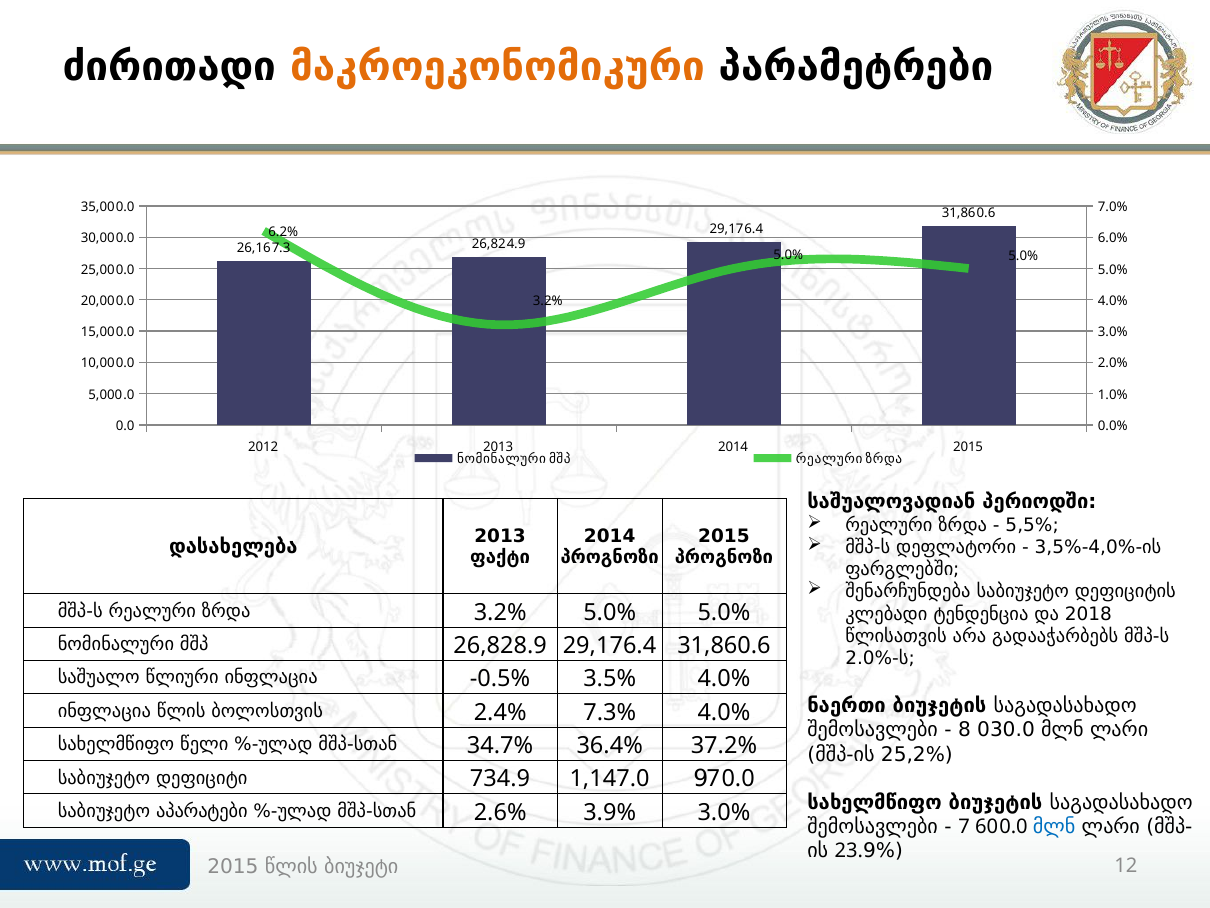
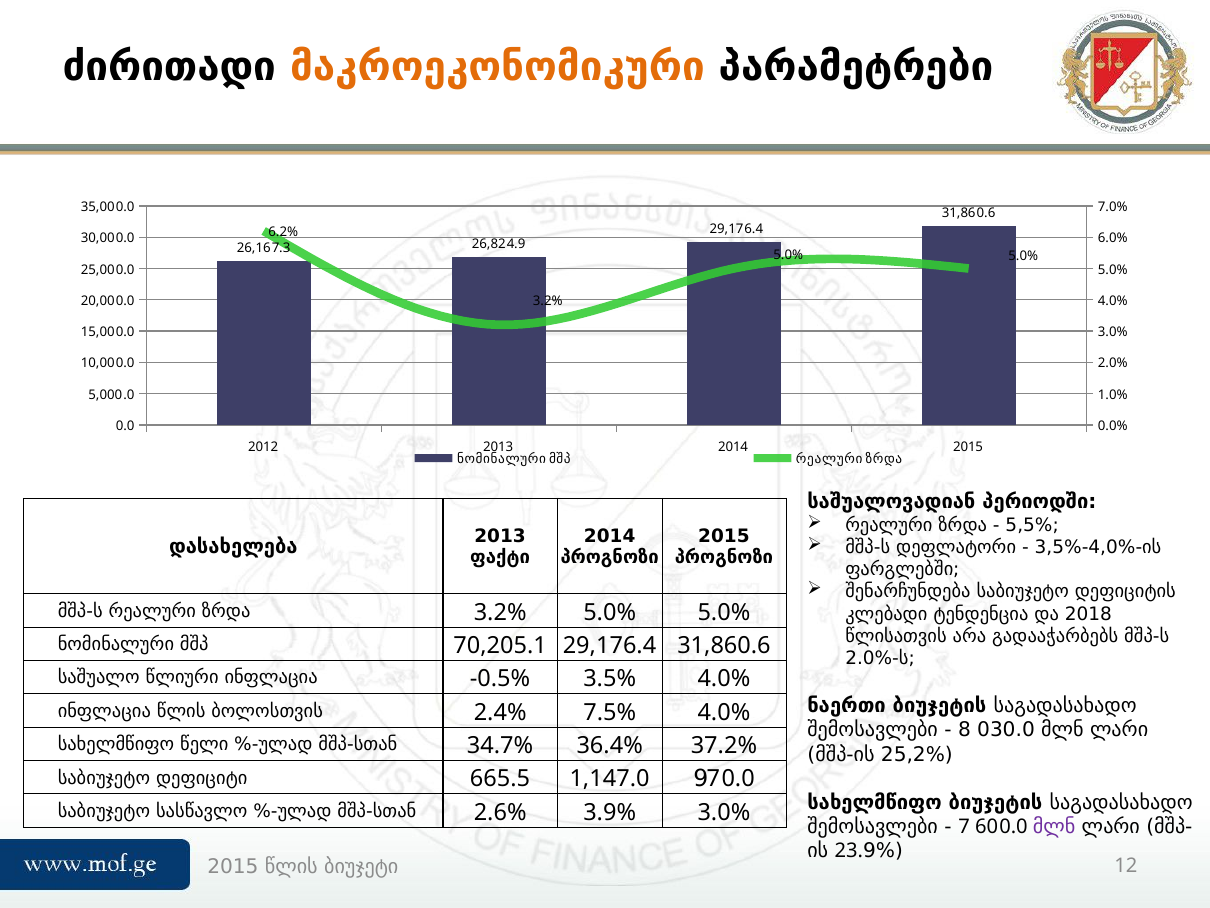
26,828.9: 26,828.9 -> 70,205.1 (500, 645)
7.3%: 7.3% -> 7.5% (610, 712)
734.9: 734.9 -> 665.5 (500, 779)
აპარატები: აპარატები -> სასწავლო (202, 811)
მლნ colour: blue -> purple (1054, 827)
